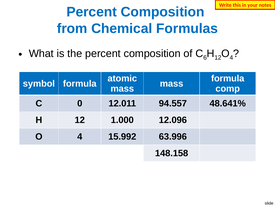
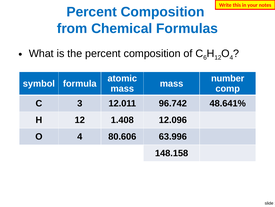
formula: formula -> number (228, 78)
0: 0 -> 3 (80, 103)
94.557: 94.557 -> 96.742 (173, 103)
1.000: 1.000 -> 1.408 (122, 120)
15.992: 15.992 -> 80.606 (122, 136)
